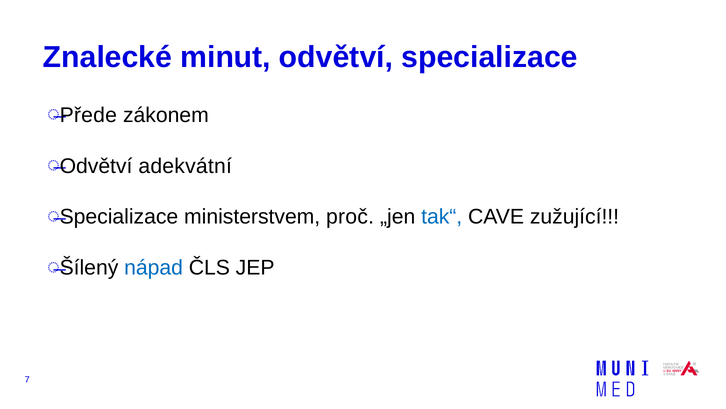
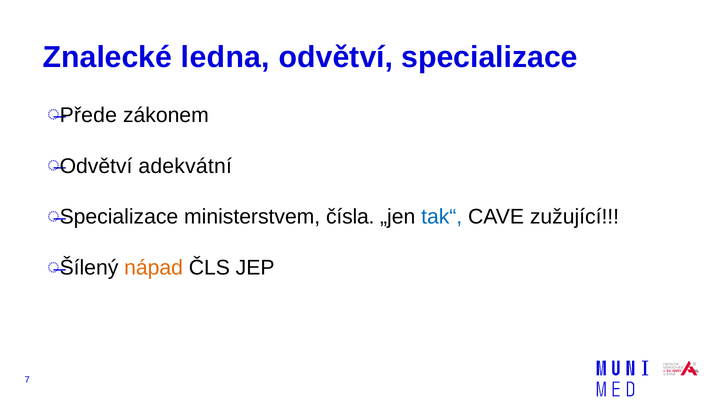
minut: minut -> ledna (225, 57)
proč: proč -> čísla (350, 217)
nápad colour: blue -> orange (154, 267)
